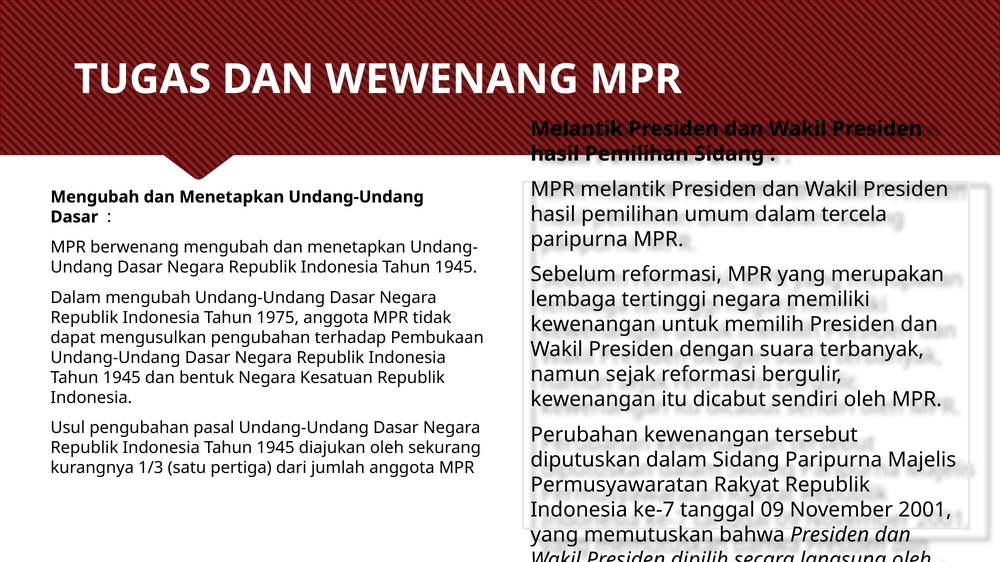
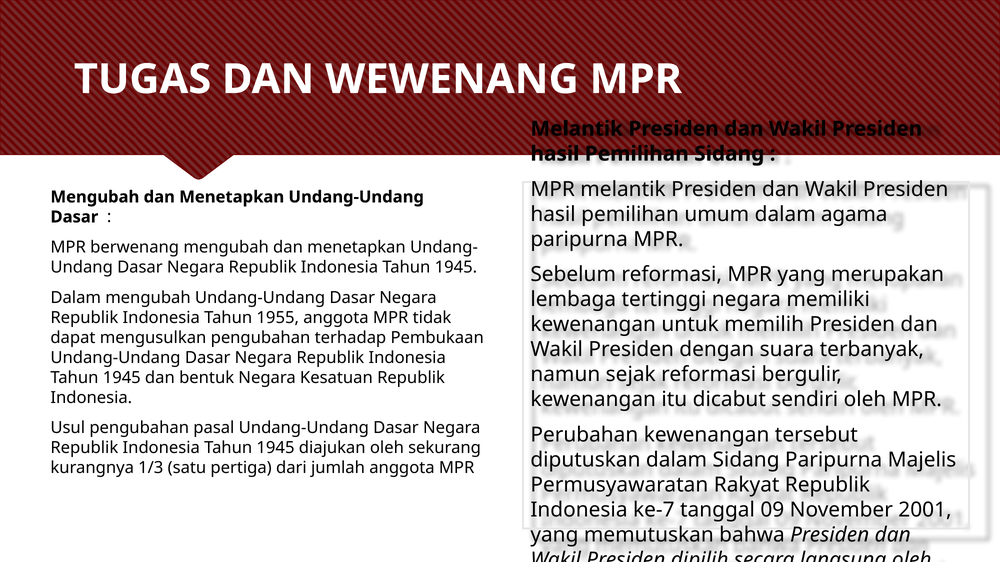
tercela: tercela -> agama (854, 214)
1975: 1975 -> 1955 (278, 318)
